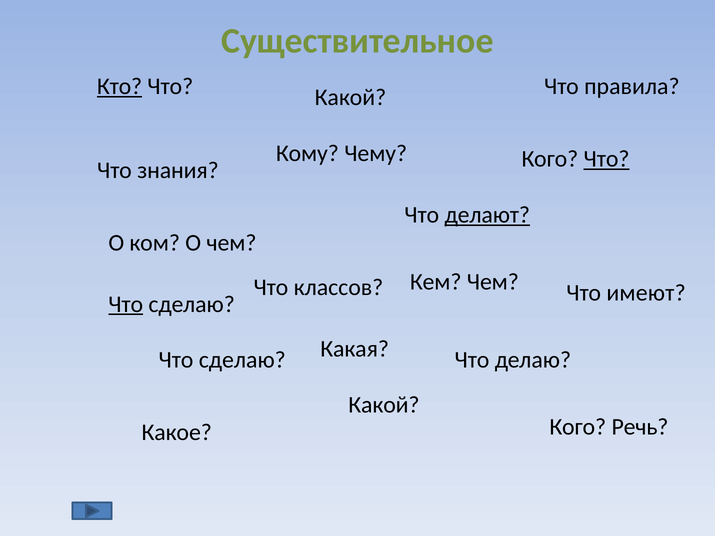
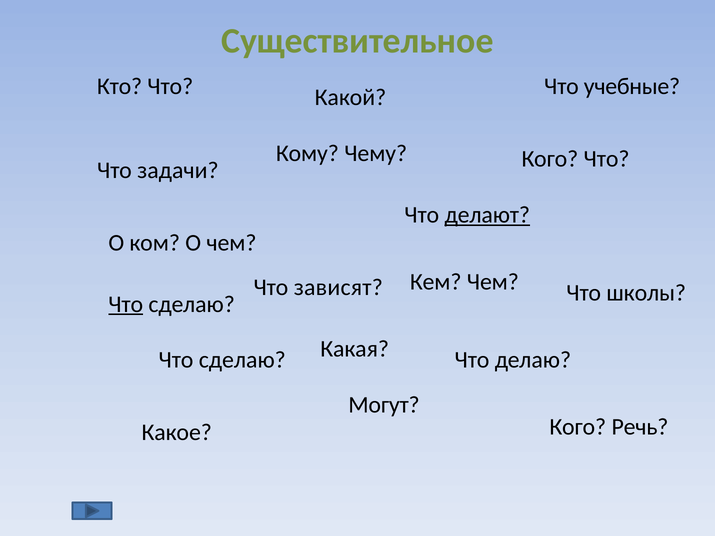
Кто underline: present -> none (120, 86)
правила: правила -> учебные (632, 86)
Что underline: present -> none (607, 159)
знания: знания -> задачи (178, 170)
классов: классов -> зависят (338, 288)
имеют: имеют -> школы (646, 293)
Какой: Какой -> Могут (384, 405)
